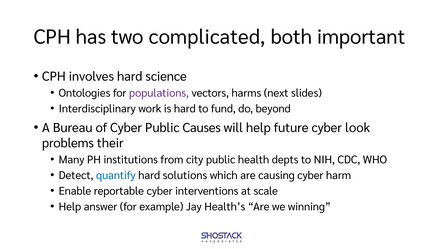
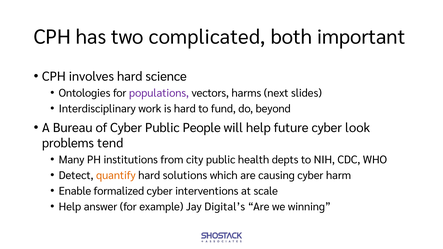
Causes: Causes -> People (202, 128)
their: their -> tend (110, 143)
quantify colour: blue -> orange (116, 176)
reportable: reportable -> formalized (119, 191)
Health’s: Health’s -> Digital’s (225, 207)
